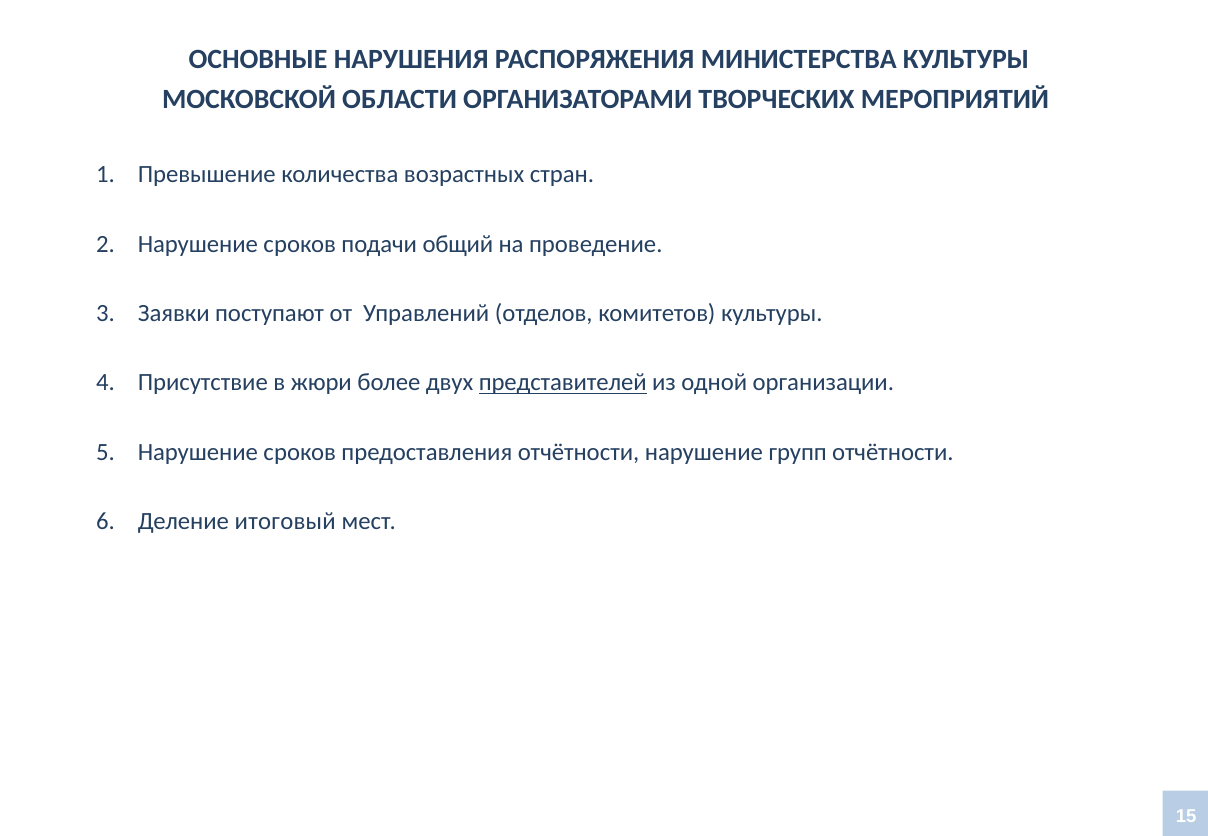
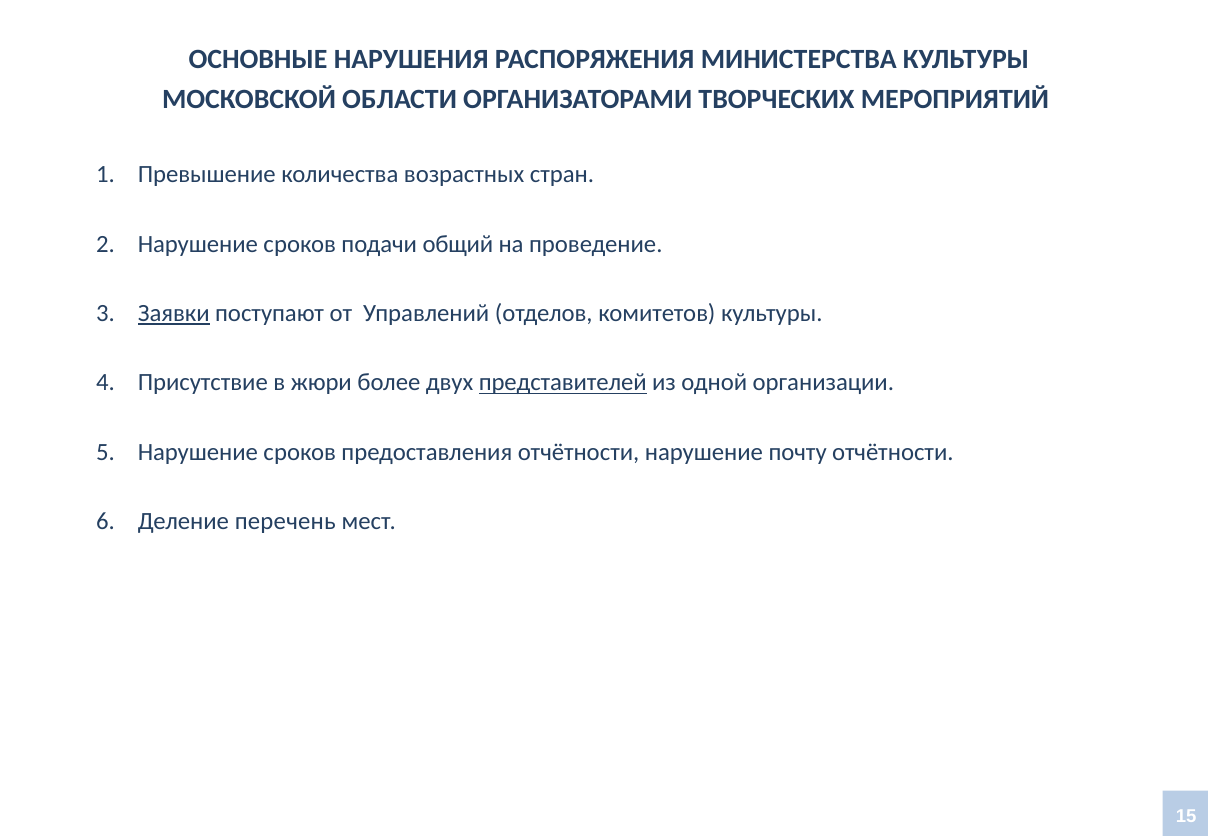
Заявки underline: none -> present (174, 314)
групп: групп -> почту (798, 452)
итоговый: итоговый -> перечень (285, 522)
